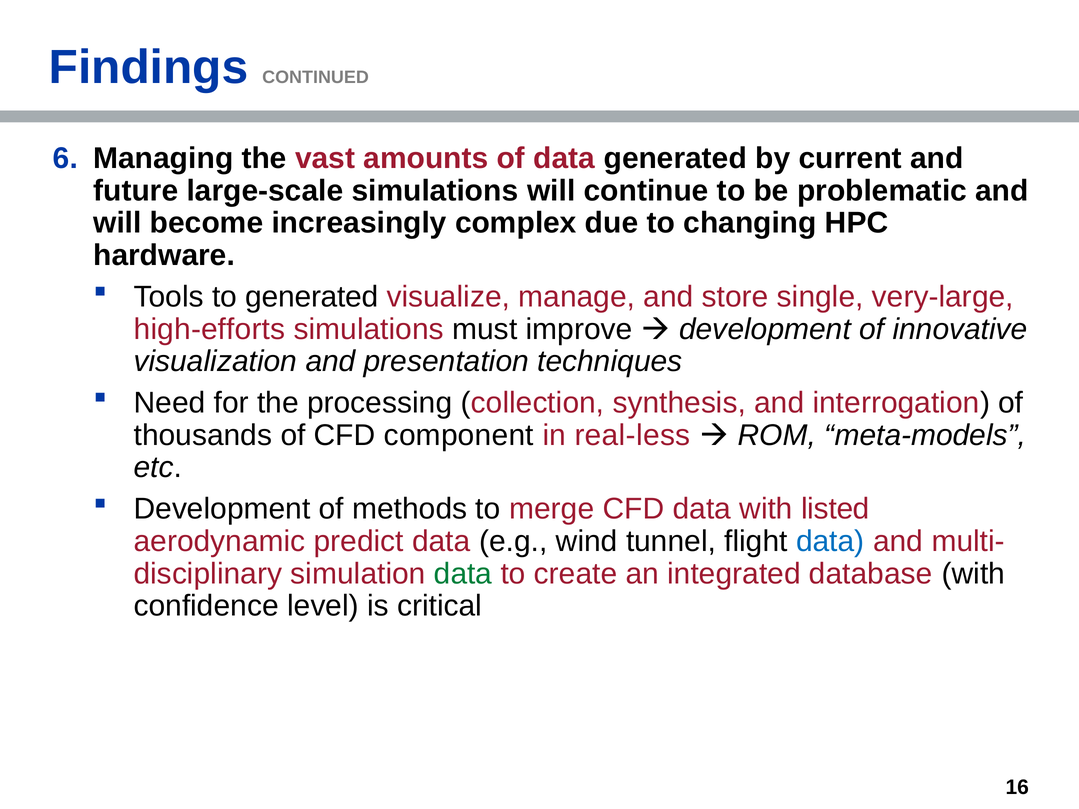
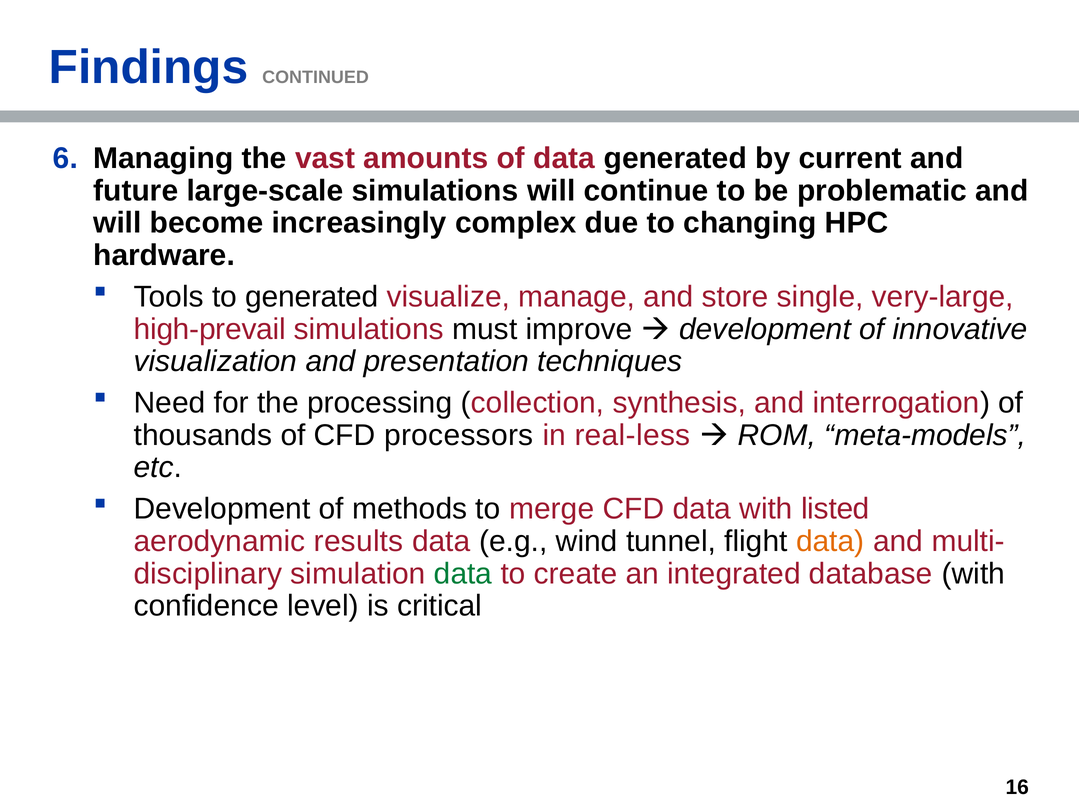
high-efforts: high-efforts -> high-prevail (210, 329)
component: component -> processors (459, 435)
predict: predict -> results (359, 541)
data colour: blue -> orange (830, 541)
